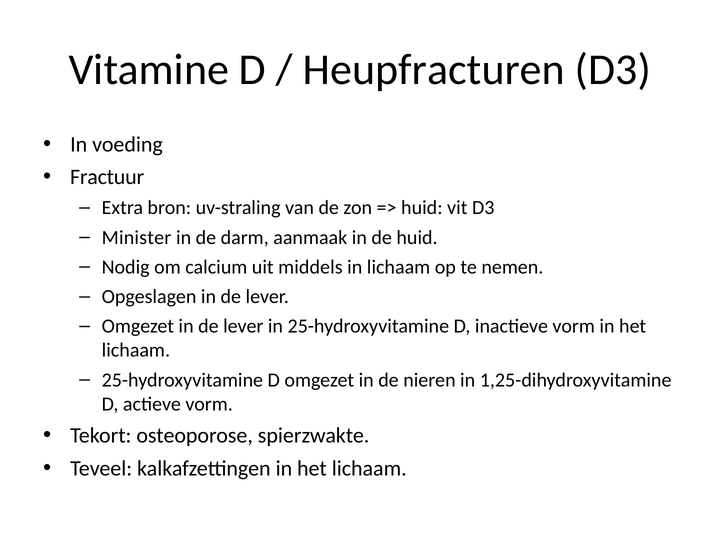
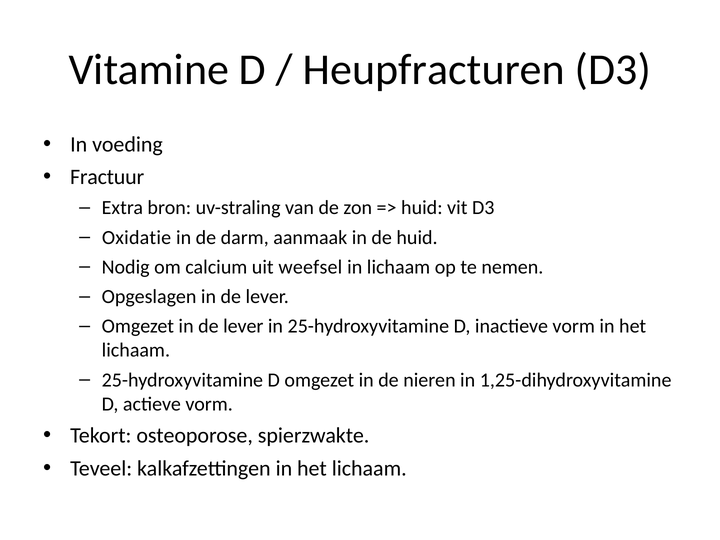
Minister: Minister -> Oxidatie (137, 237)
middels: middels -> weefsel (310, 267)
